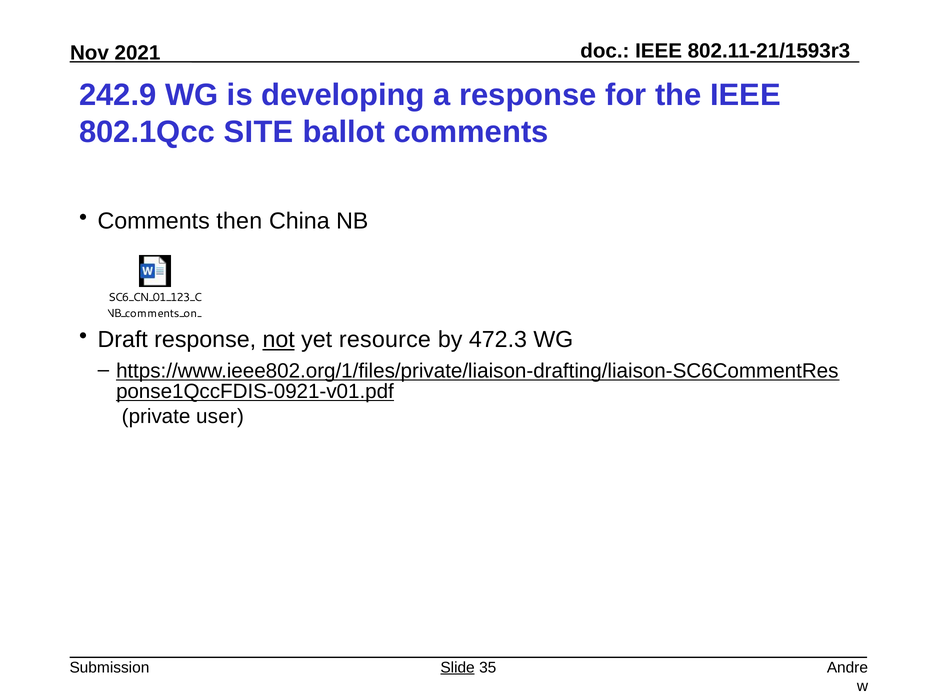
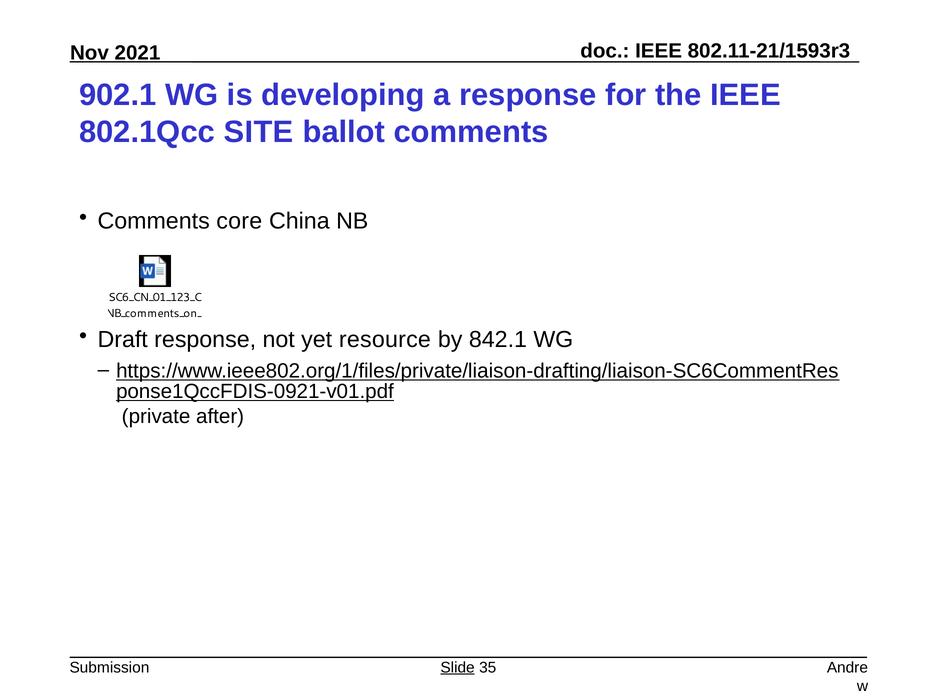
242.9: 242.9 -> 902.1 (118, 95)
then: then -> core (239, 222)
not underline: present -> none (279, 340)
472.3: 472.3 -> 842.1 (498, 340)
user: user -> after (220, 417)
